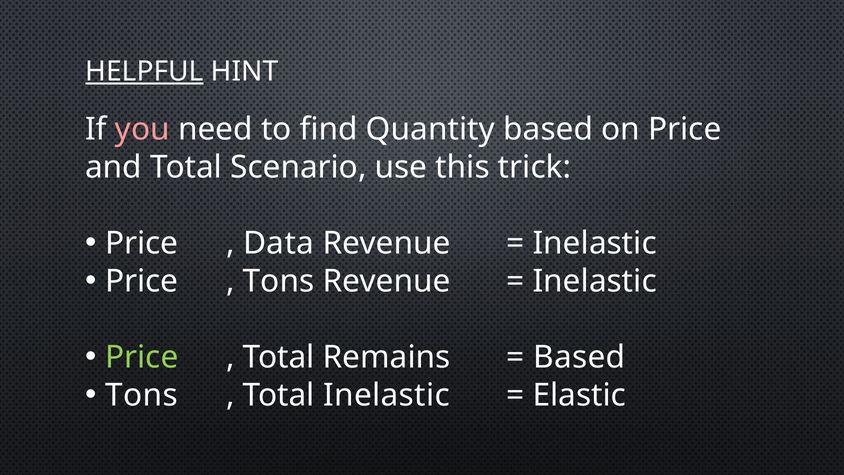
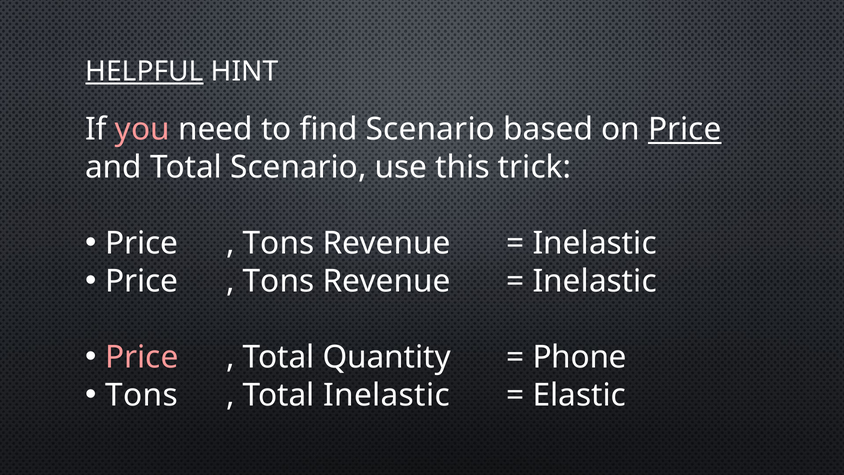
find Quantity: Quantity -> Scenario (430, 129)
Price underline: none -> present (685, 129)
Data: Data -> Tons (279, 243)
Price colour: light green -> pink (142, 357)
Remains: Remains -> Quantity (387, 357)
Based: Based -> Phone (580, 357)
